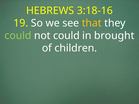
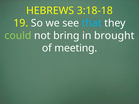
3:18-16: 3:18-16 -> 3:18-18 (95, 11)
that colour: yellow -> light blue (92, 23)
not could: could -> bring (66, 36)
children: children -> meeting (76, 48)
